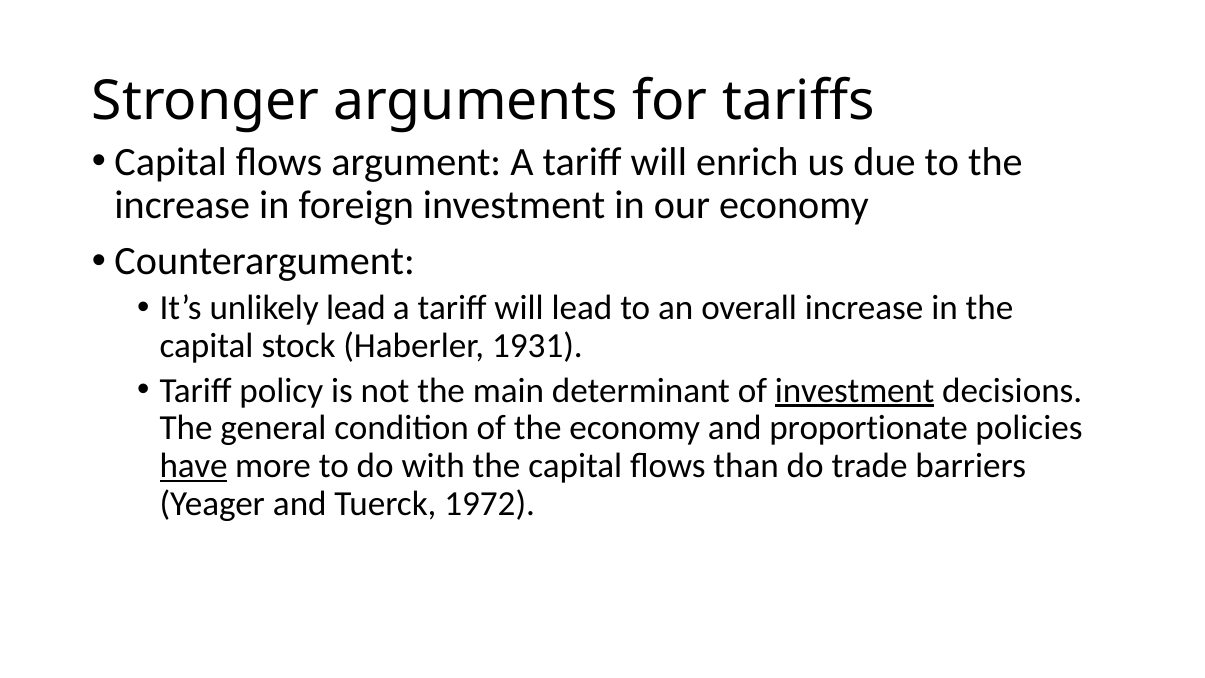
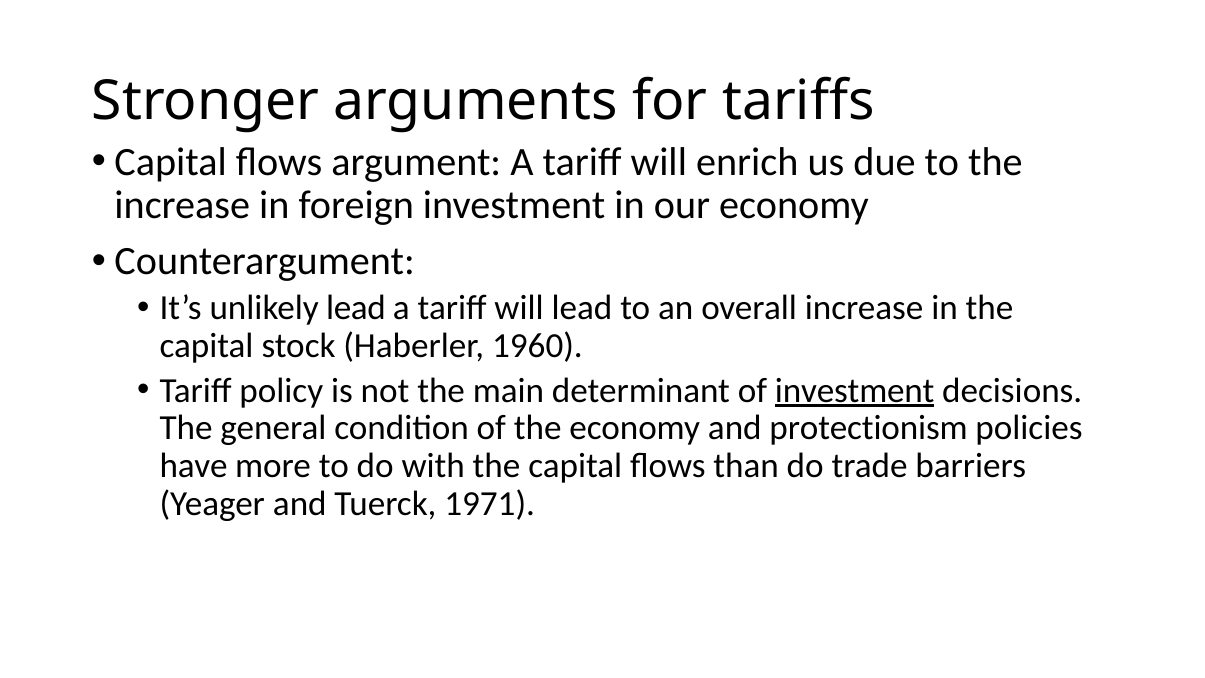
1931: 1931 -> 1960 (537, 346)
proportionate: proportionate -> protectionism (869, 428)
have underline: present -> none (194, 466)
1972: 1972 -> 1971 (490, 504)
